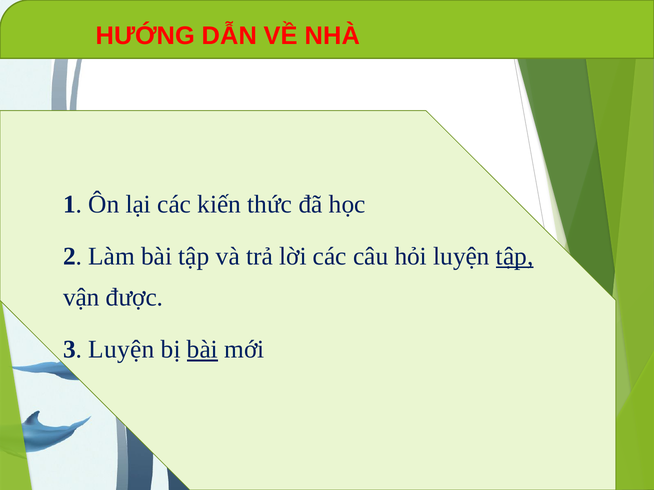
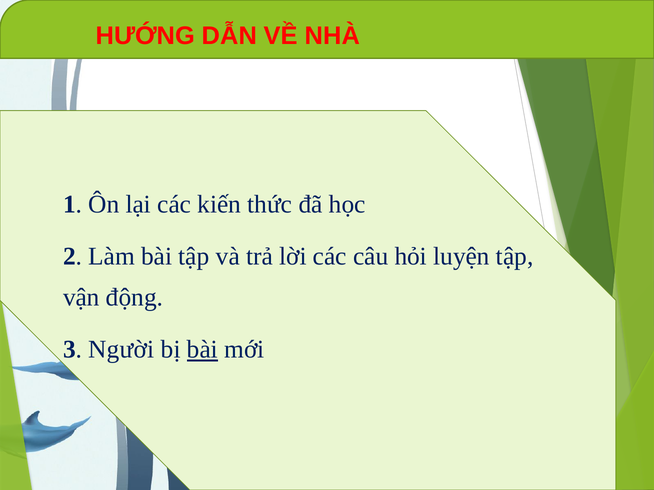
tập underline: present -> none (515, 257)
được: được -> động (135, 298)
3 Luyện: Luyện -> Người (121, 350)
